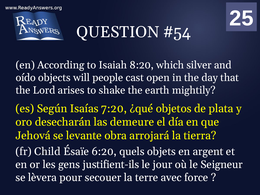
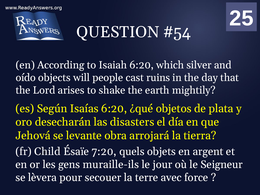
Isaiah 8:20: 8:20 -> 6:20 (142, 65)
open: open -> ruins (158, 78)
Isaías 7:20: 7:20 -> 6:20 (114, 109)
demeure: demeure -> disasters (132, 122)
6:20: 6:20 -> 7:20 (104, 152)
justifient-ils: justifient-ils -> muraille-ils (111, 165)
